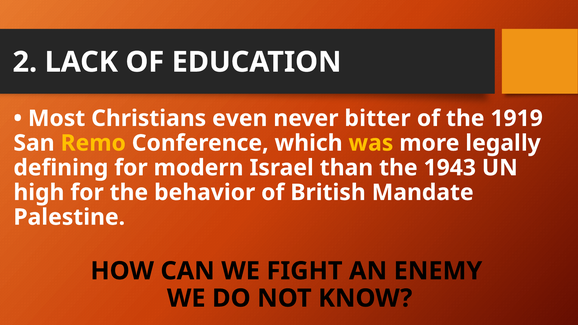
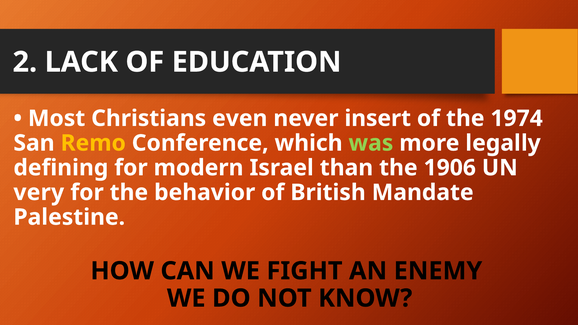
bitter: bitter -> insert (378, 118)
1919: 1919 -> 1974 (517, 118)
was colour: yellow -> light green (371, 143)
1943: 1943 -> 1906 (450, 168)
high: high -> very (39, 193)
